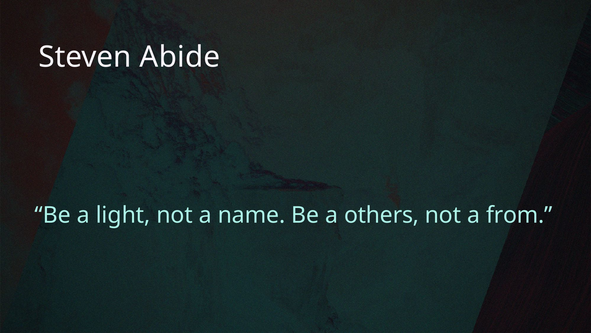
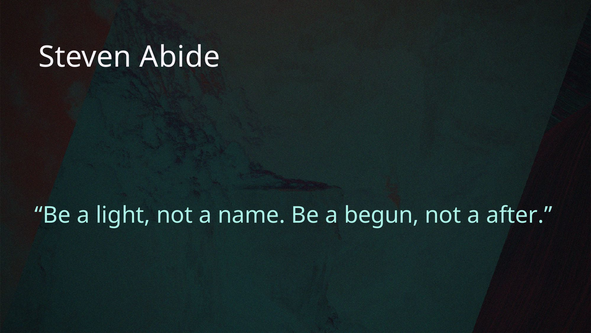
others: others -> begun (382, 215)
from: from -> after (519, 215)
